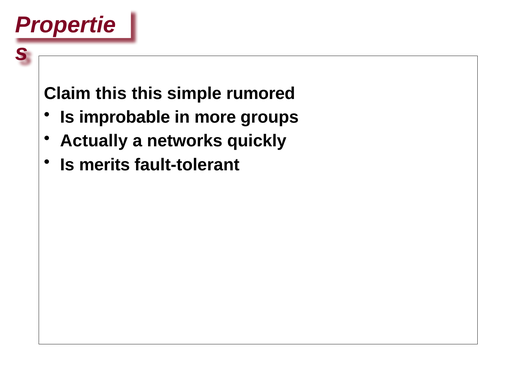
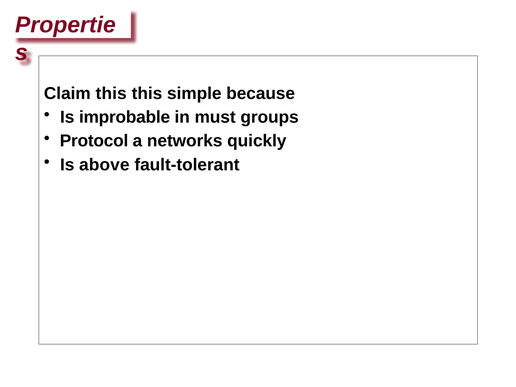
rumored: rumored -> because (261, 93)
more: more -> must (215, 117)
Actually: Actually -> Protocol (94, 141)
merits: merits -> above (104, 165)
